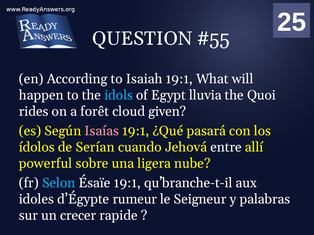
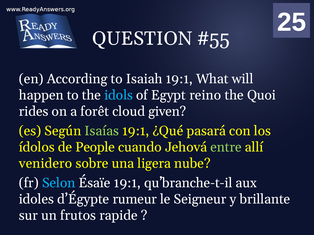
lluvia: lluvia -> reino (205, 95)
Isaías colour: pink -> light green (102, 131)
Serían: Serían -> People (95, 147)
entre colour: white -> light green (226, 147)
powerful: powerful -> venidero (46, 164)
palabras: palabras -> brillante (265, 200)
crecer: crecer -> frutos (78, 216)
